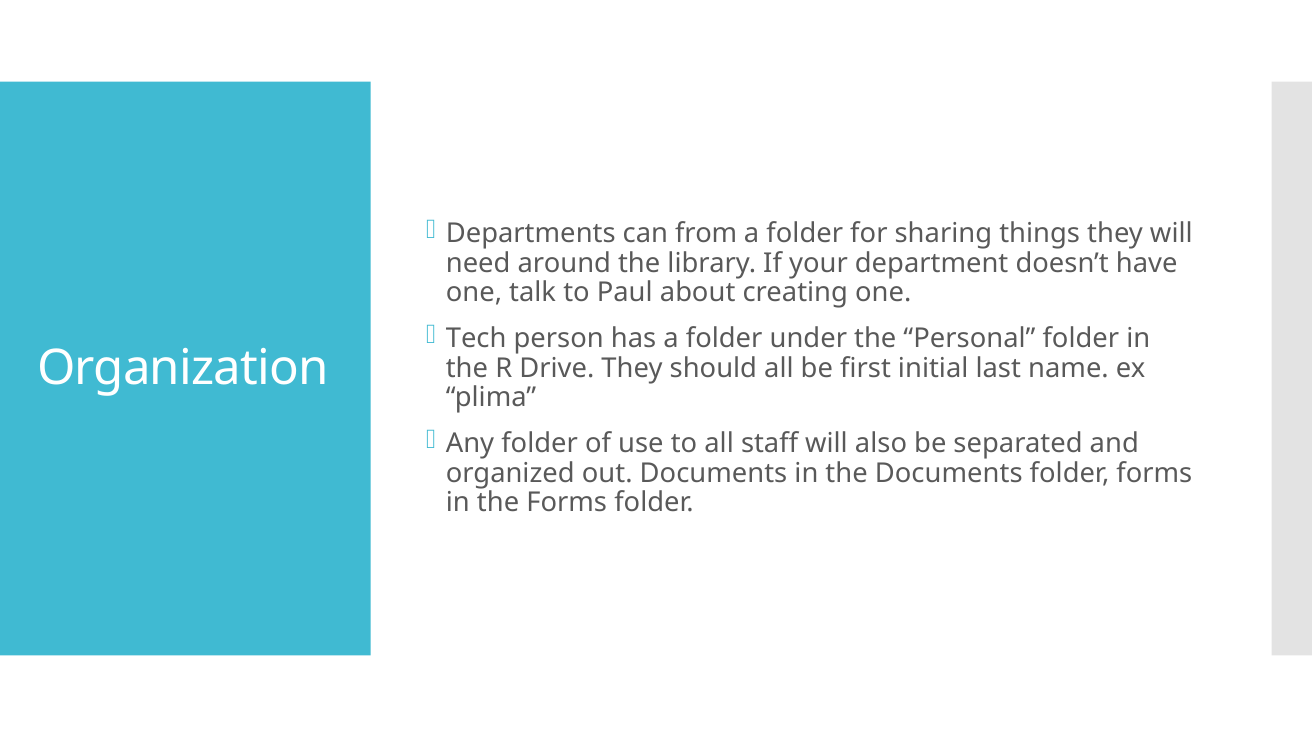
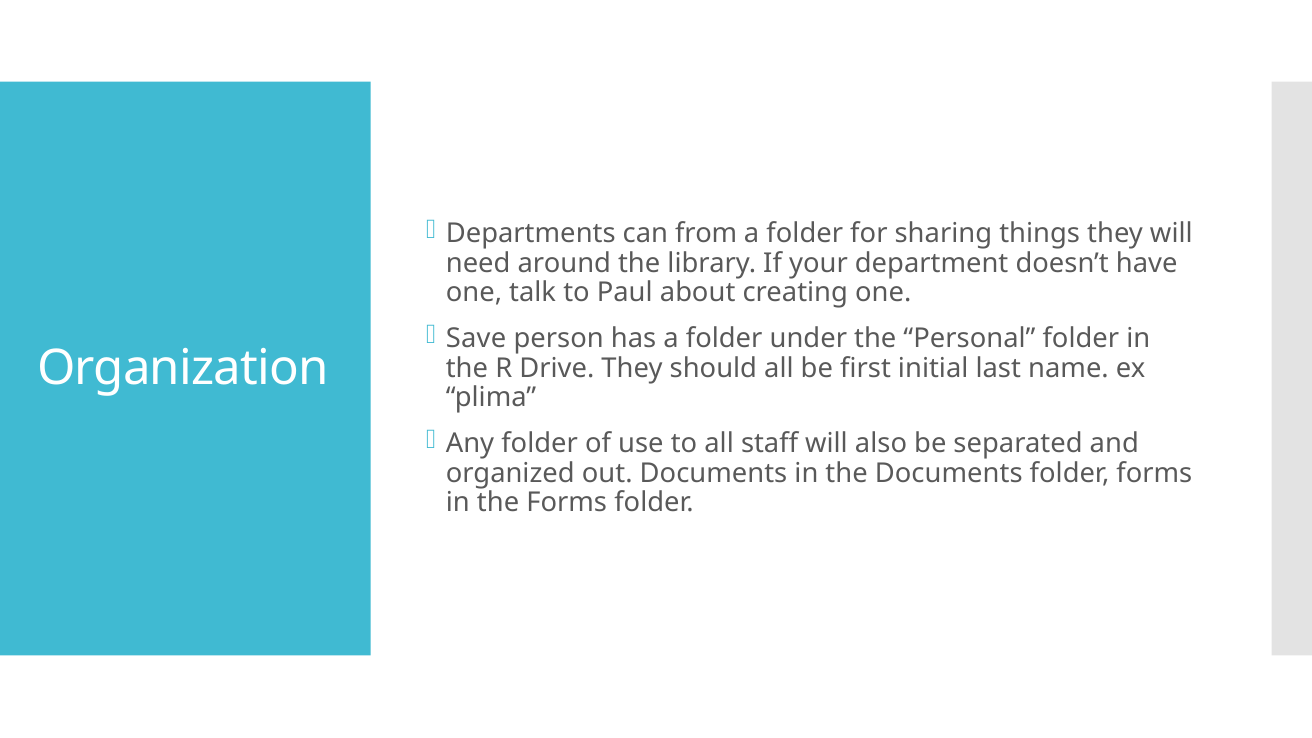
Tech: Tech -> Save (476, 339)
